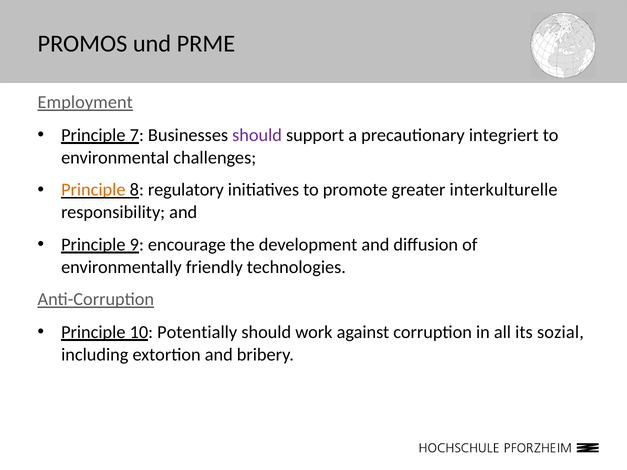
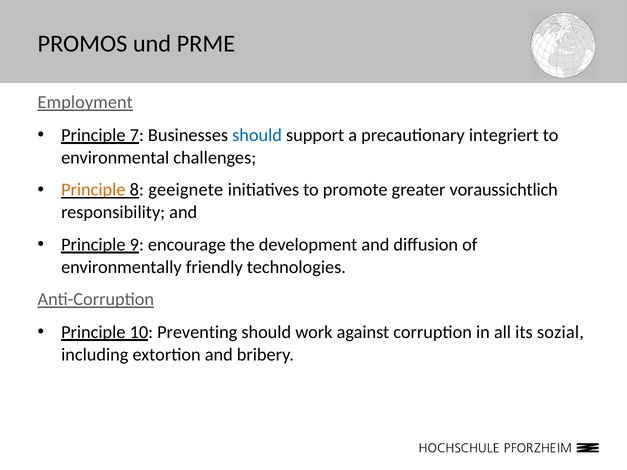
should colour: purple -> blue (257, 135)
regulatory: regulatory -> geeignete (186, 190)
interkulturelle: interkulturelle -> voraussichtlich (504, 190)
Potentially: Potentially -> Preventing (197, 332)
